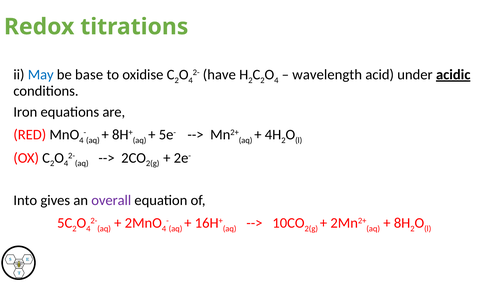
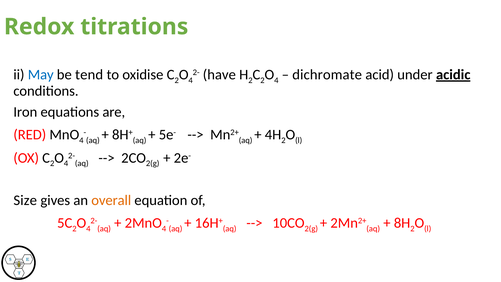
base: base -> tend (89, 75)
wavelength: wavelength -> dichromate (327, 75)
Into: Into -> Size (25, 200)
overall colour: purple -> orange (111, 200)
